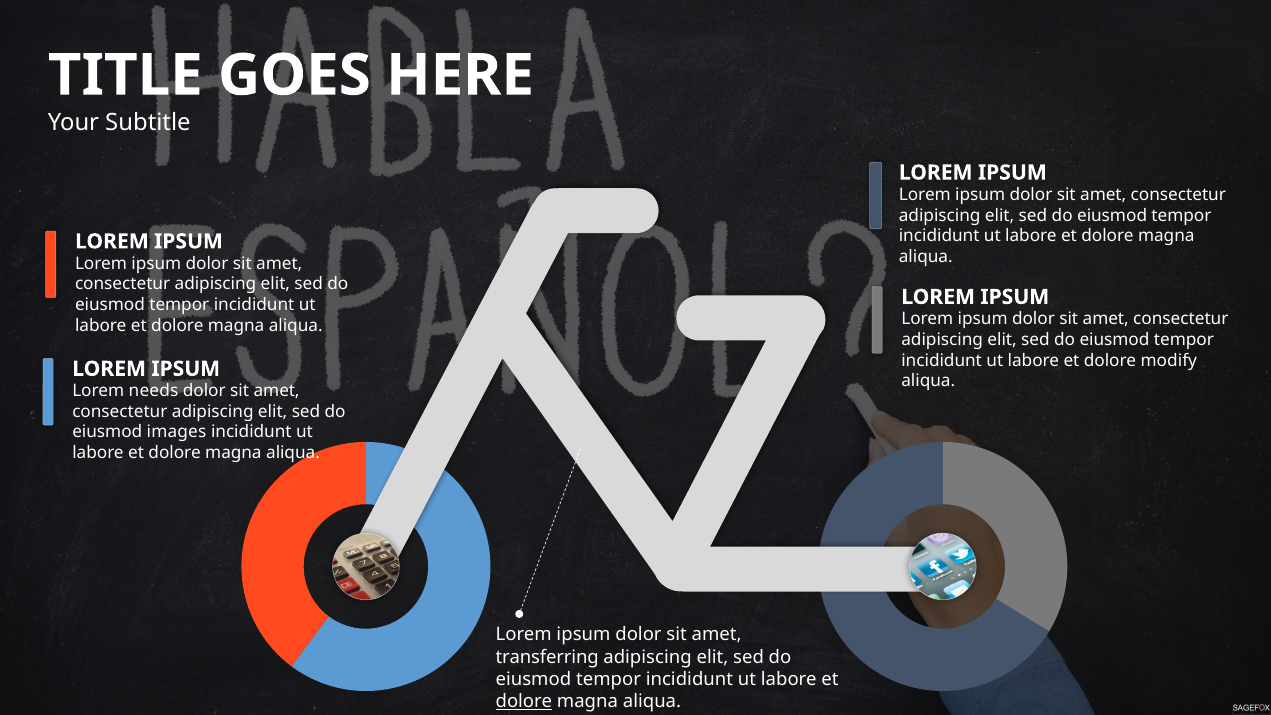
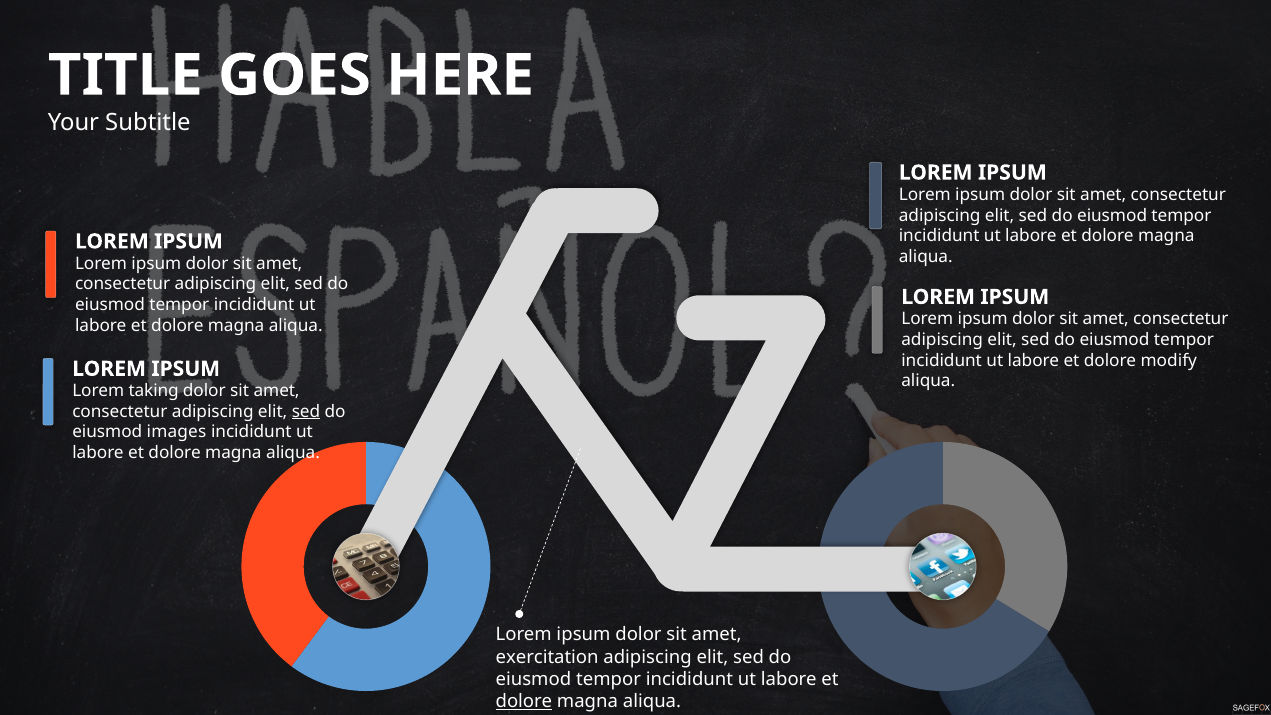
needs: needs -> taking (154, 391)
sed underline: none -> present (306, 412)
transferring: transferring -> exercitation (547, 657)
